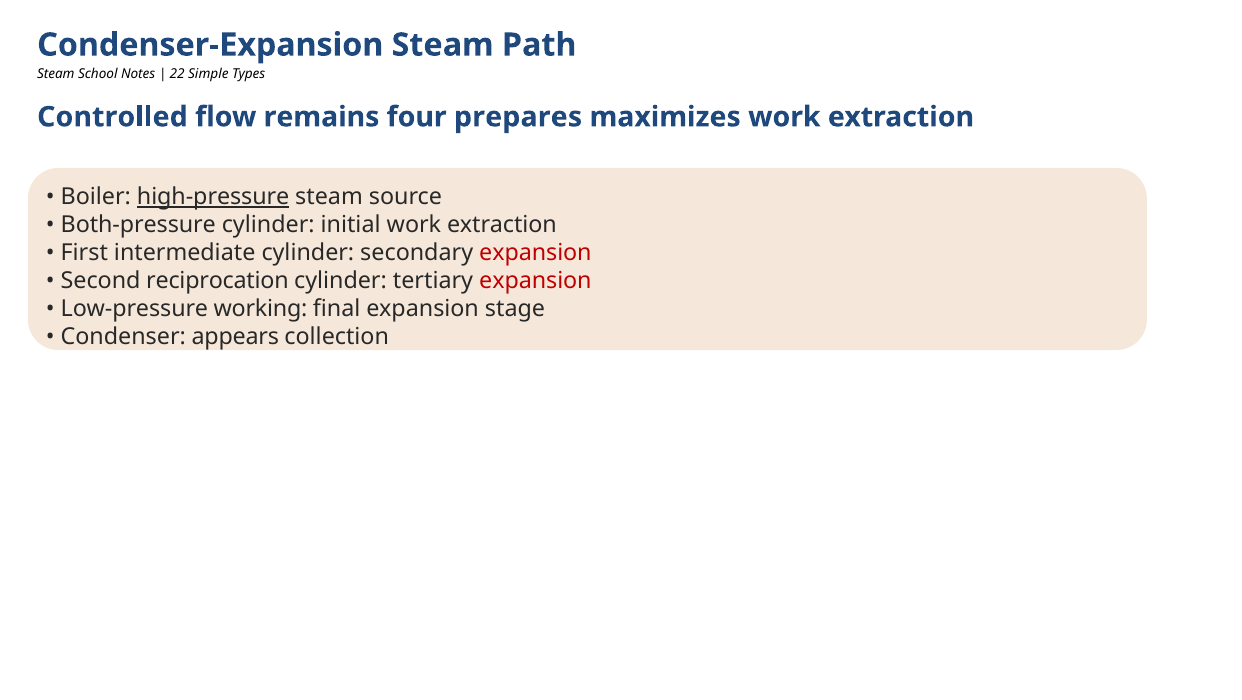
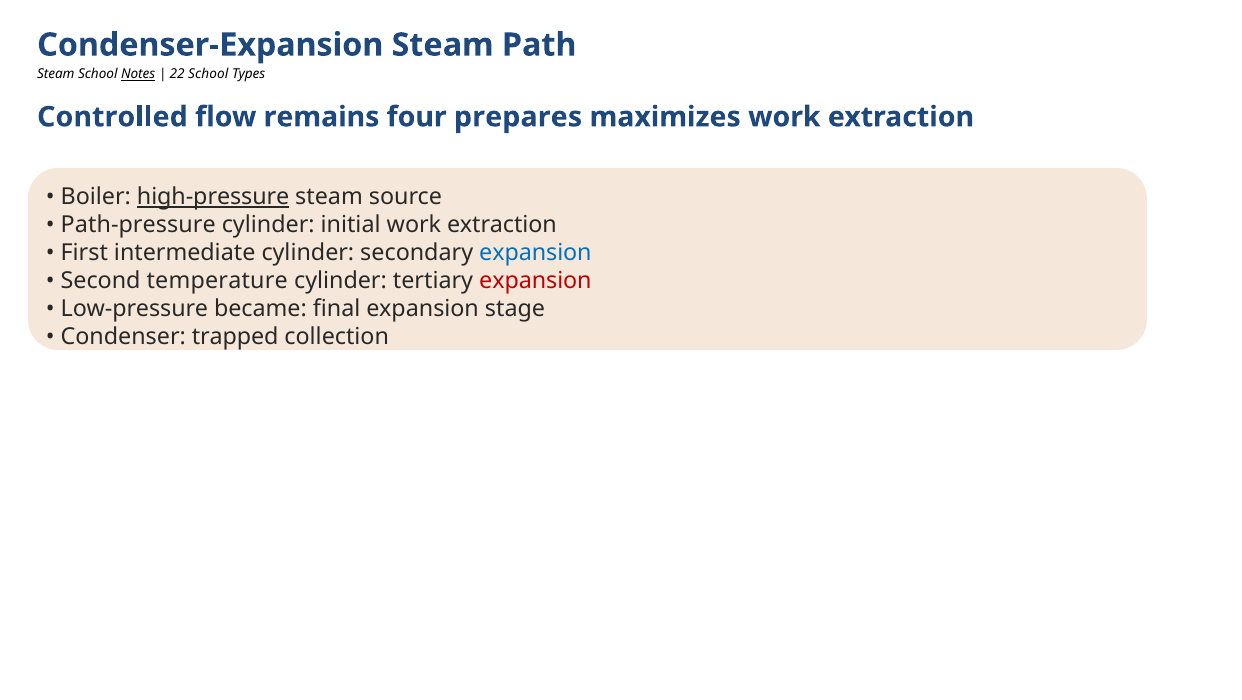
Notes underline: none -> present (138, 74)
22 Simple: Simple -> School (208, 74)
Both-pressure: Both-pressure -> Path-pressure (138, 225)
expansion colour: red -> blue (535, 253)
reciprocation: reciprocation -> temperature (217, 281)
working: working -> became (260, 309)
appears: appears -> trapped (235, 337)
